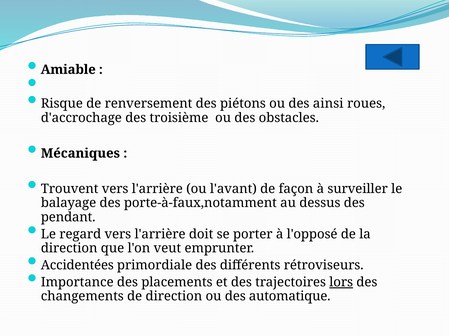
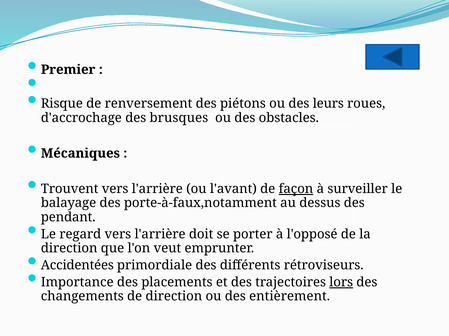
Amiable: Amiable -> Premier (68, 70)
ainsi: ainsi -> leurs (328, 104)
troisième: troisième -> brusques (179, 118)
façon underline: none -> present (296, 189)
automatique: automatique -> entièrement (290, 297)
